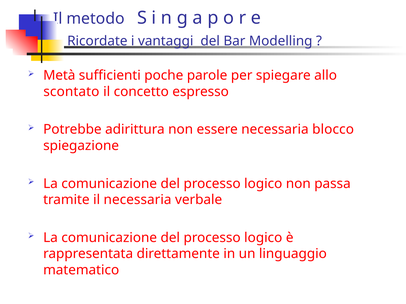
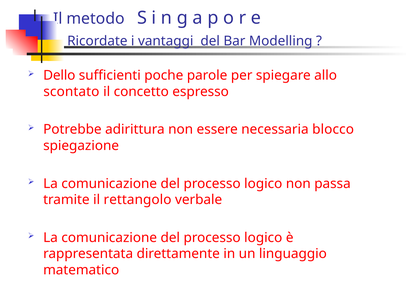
Metà: Metà -> Dello (59, 76)
il necessaria: necessaria -> rettangolo (138, 200)
